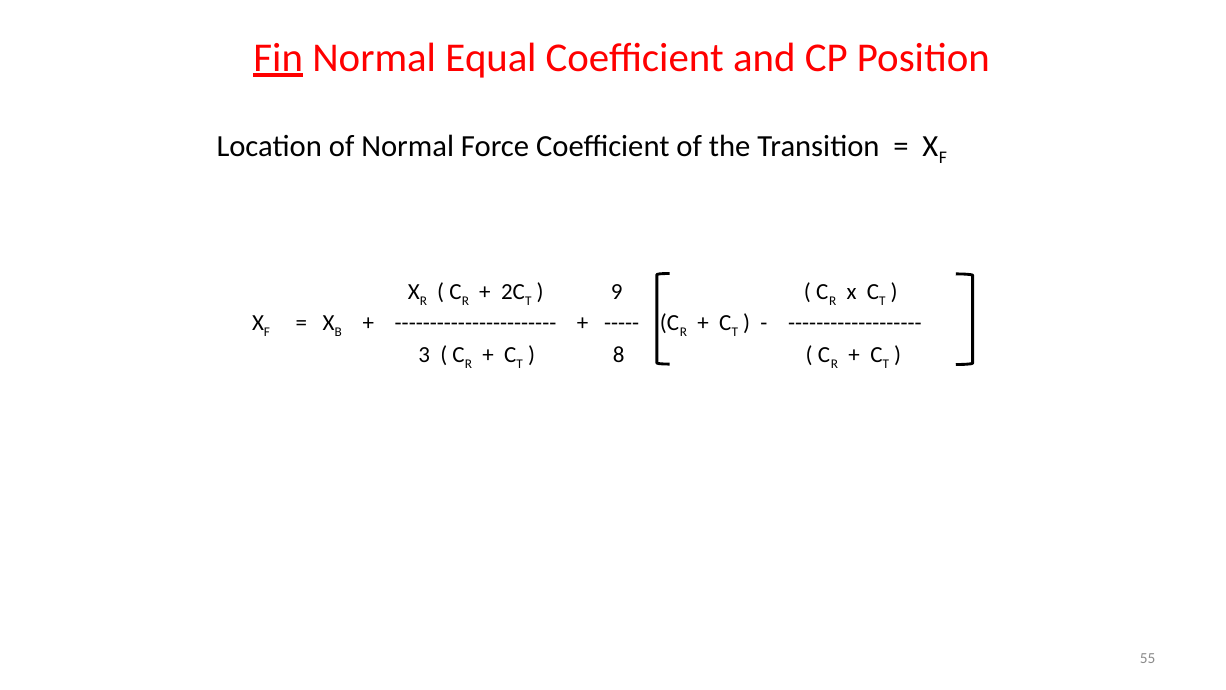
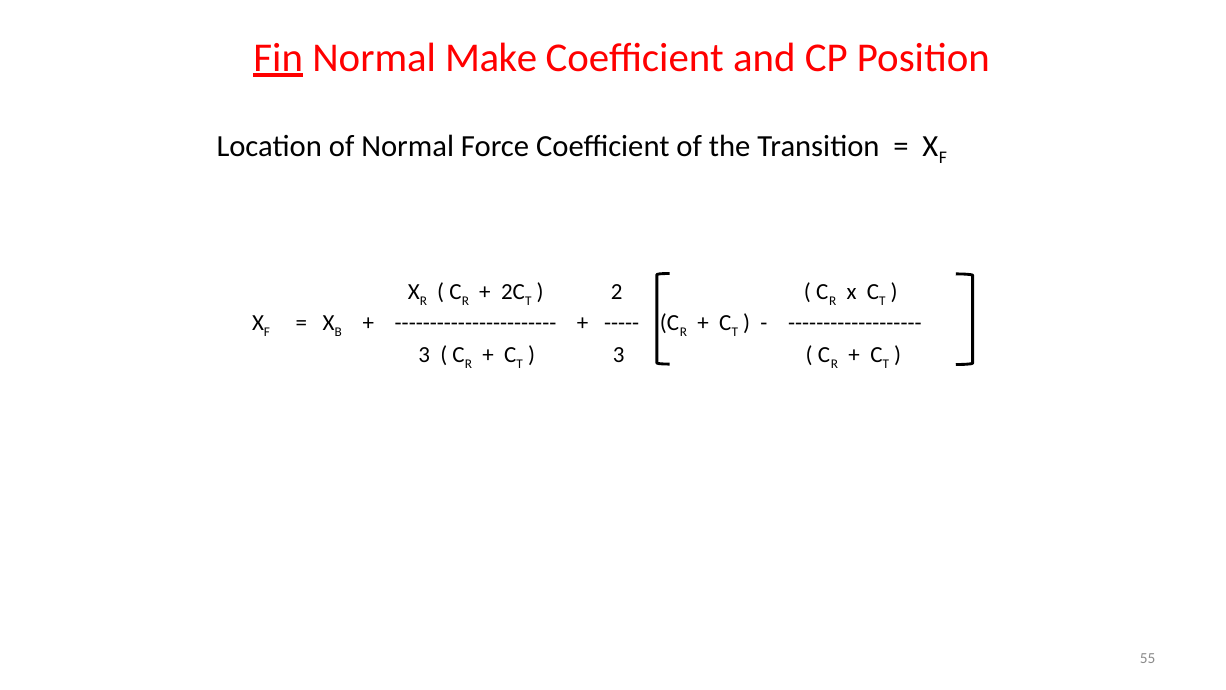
Equal: Equal -> Make (491, 58)
9: 9 -> 2 (617, 292)
8: 8 -> 3 (619, 355)
